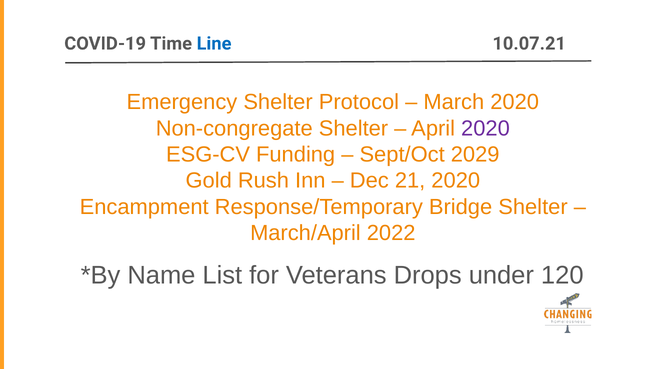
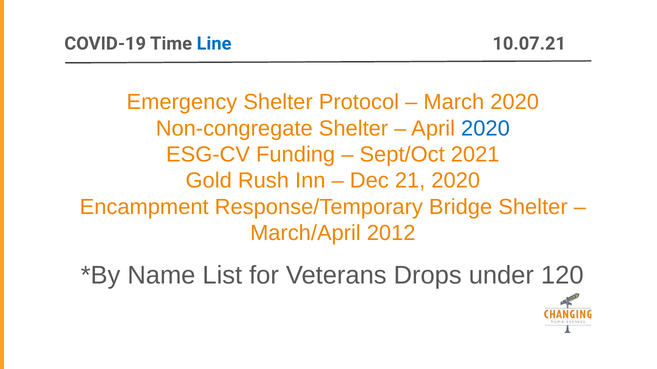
2020 colour: purple -> blue (485, 128)
2029: 2029 -> 2021 (475, 155)
2022: 2022 -> 2012 (391, 234)
